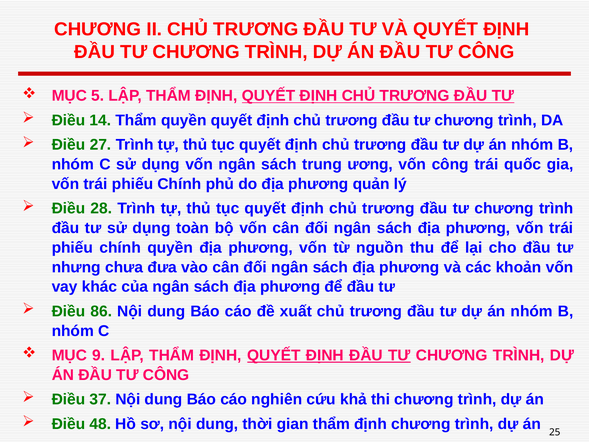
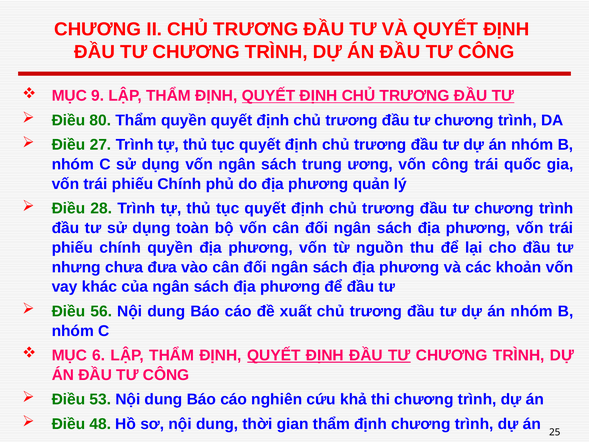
5: 5 -> 9 (98, 96)
14: 14 -> 80 (100, 120)
86: 86 -> 56 (101, 311)
9: 9 -> 6 (99, 355)
37: 37 -> 53 (100, 399)
